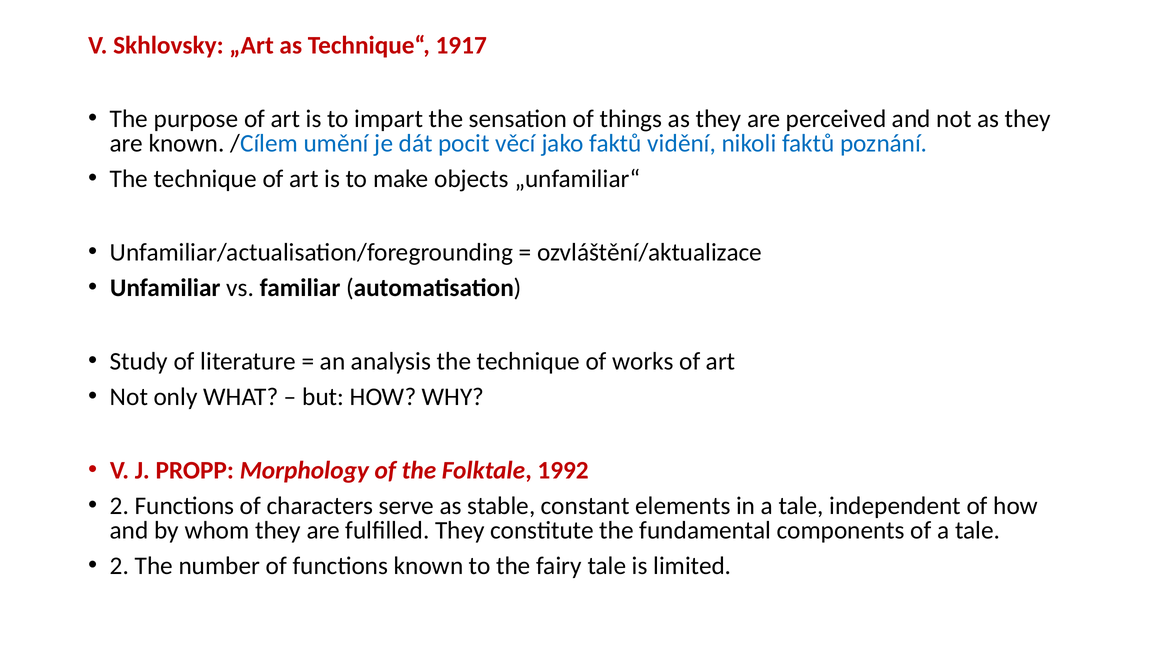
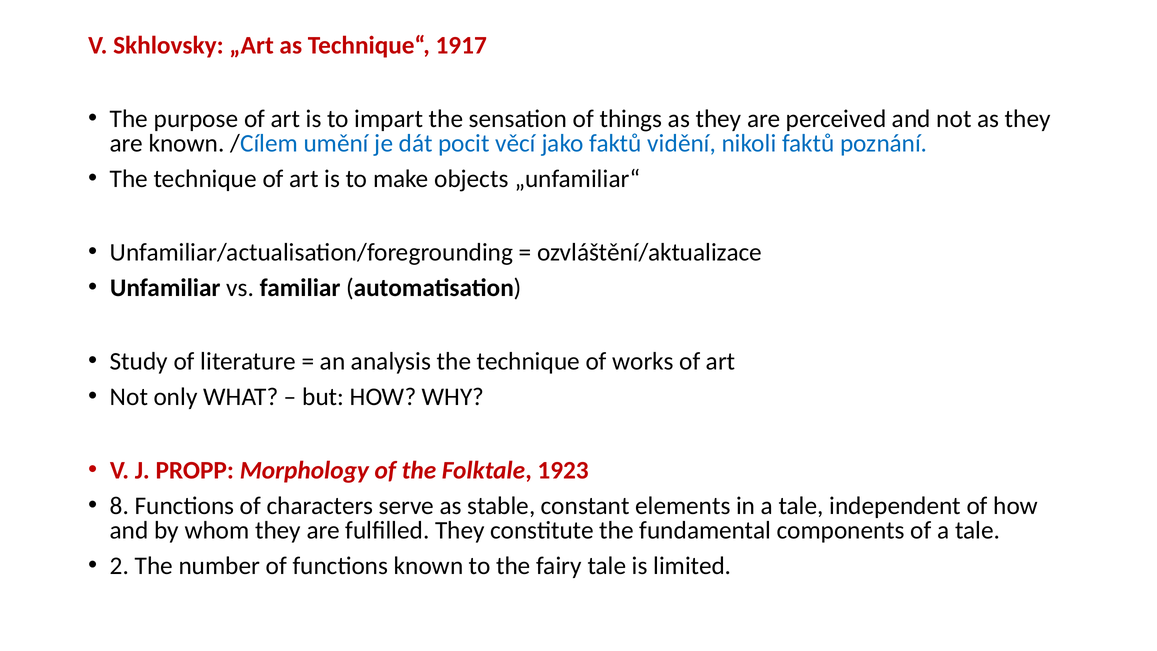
1992: 1992 -> 1923 (563, 470)
2: 2 -> 8 (119, 506)
